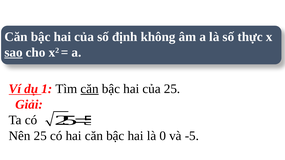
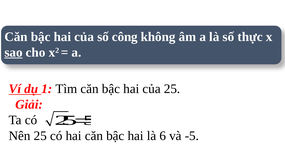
định: định -> công (125, 37)
căn underline: present -> none (90, 89)
0: 0 -> 6 (163, 136)
